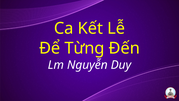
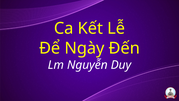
Từng: Từng -> Ngày (84, 48)
